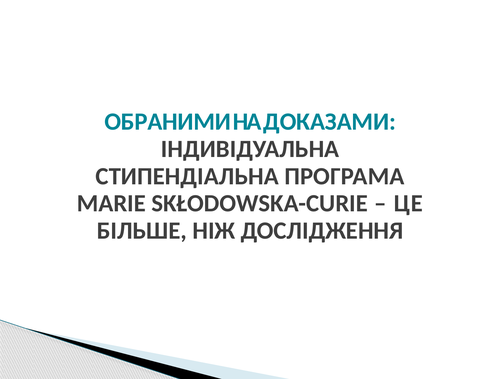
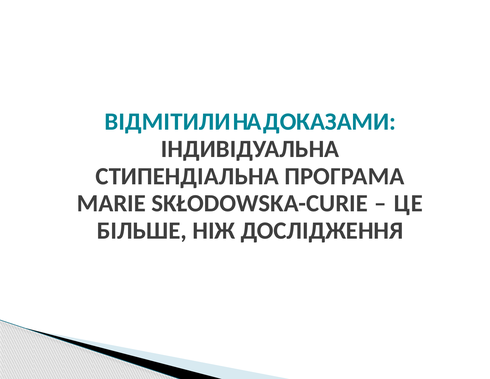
ОБРАНИМИ: ОБРАНИМИ -> ВІДМІТИЛИ (168, 122)
